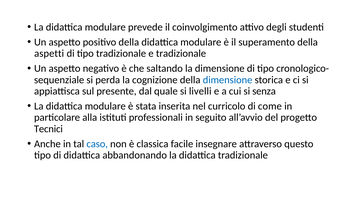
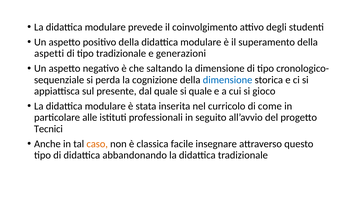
e tradizionale: tradizionale -> generazioni (181, 53)
si livelli: livelli -> quale (200, 91)
senza: senza -> gioco (264, 91)
alla: alla -> alle (90, 117)
caso colour: blue -> orange (97, 144)
